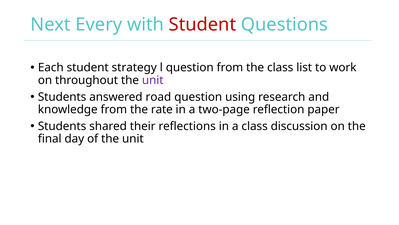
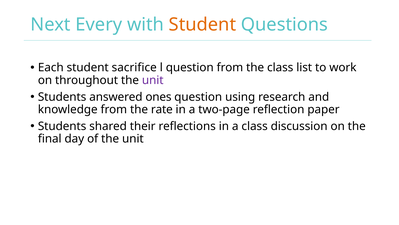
Student colour: red -> orange (202, 25)
strategy: strategy -> sacrifice (134, 67)
road: road -> ones (158, 97)
